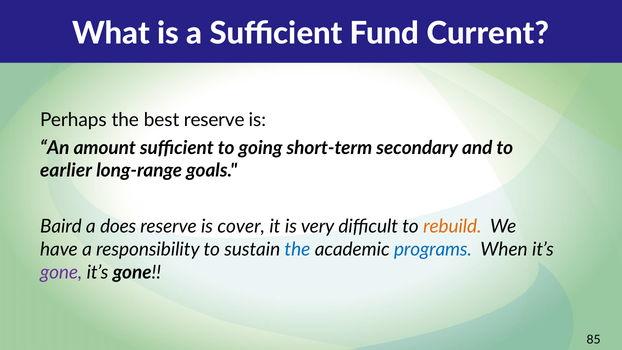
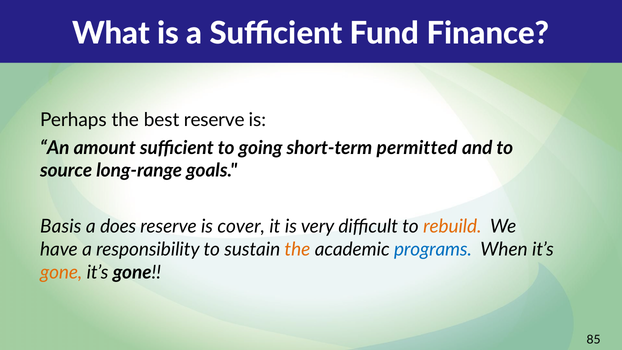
Current: Current -> Finance (488, 33)
secondary: secondary -> permitted (417, 148)
earlier: earlier -> source (66, 171)
Baird: Baird -> Basis (61, 227)
the colour: blue -> orange (297, 249)
gone colour: purple -> orange (61, 272)
